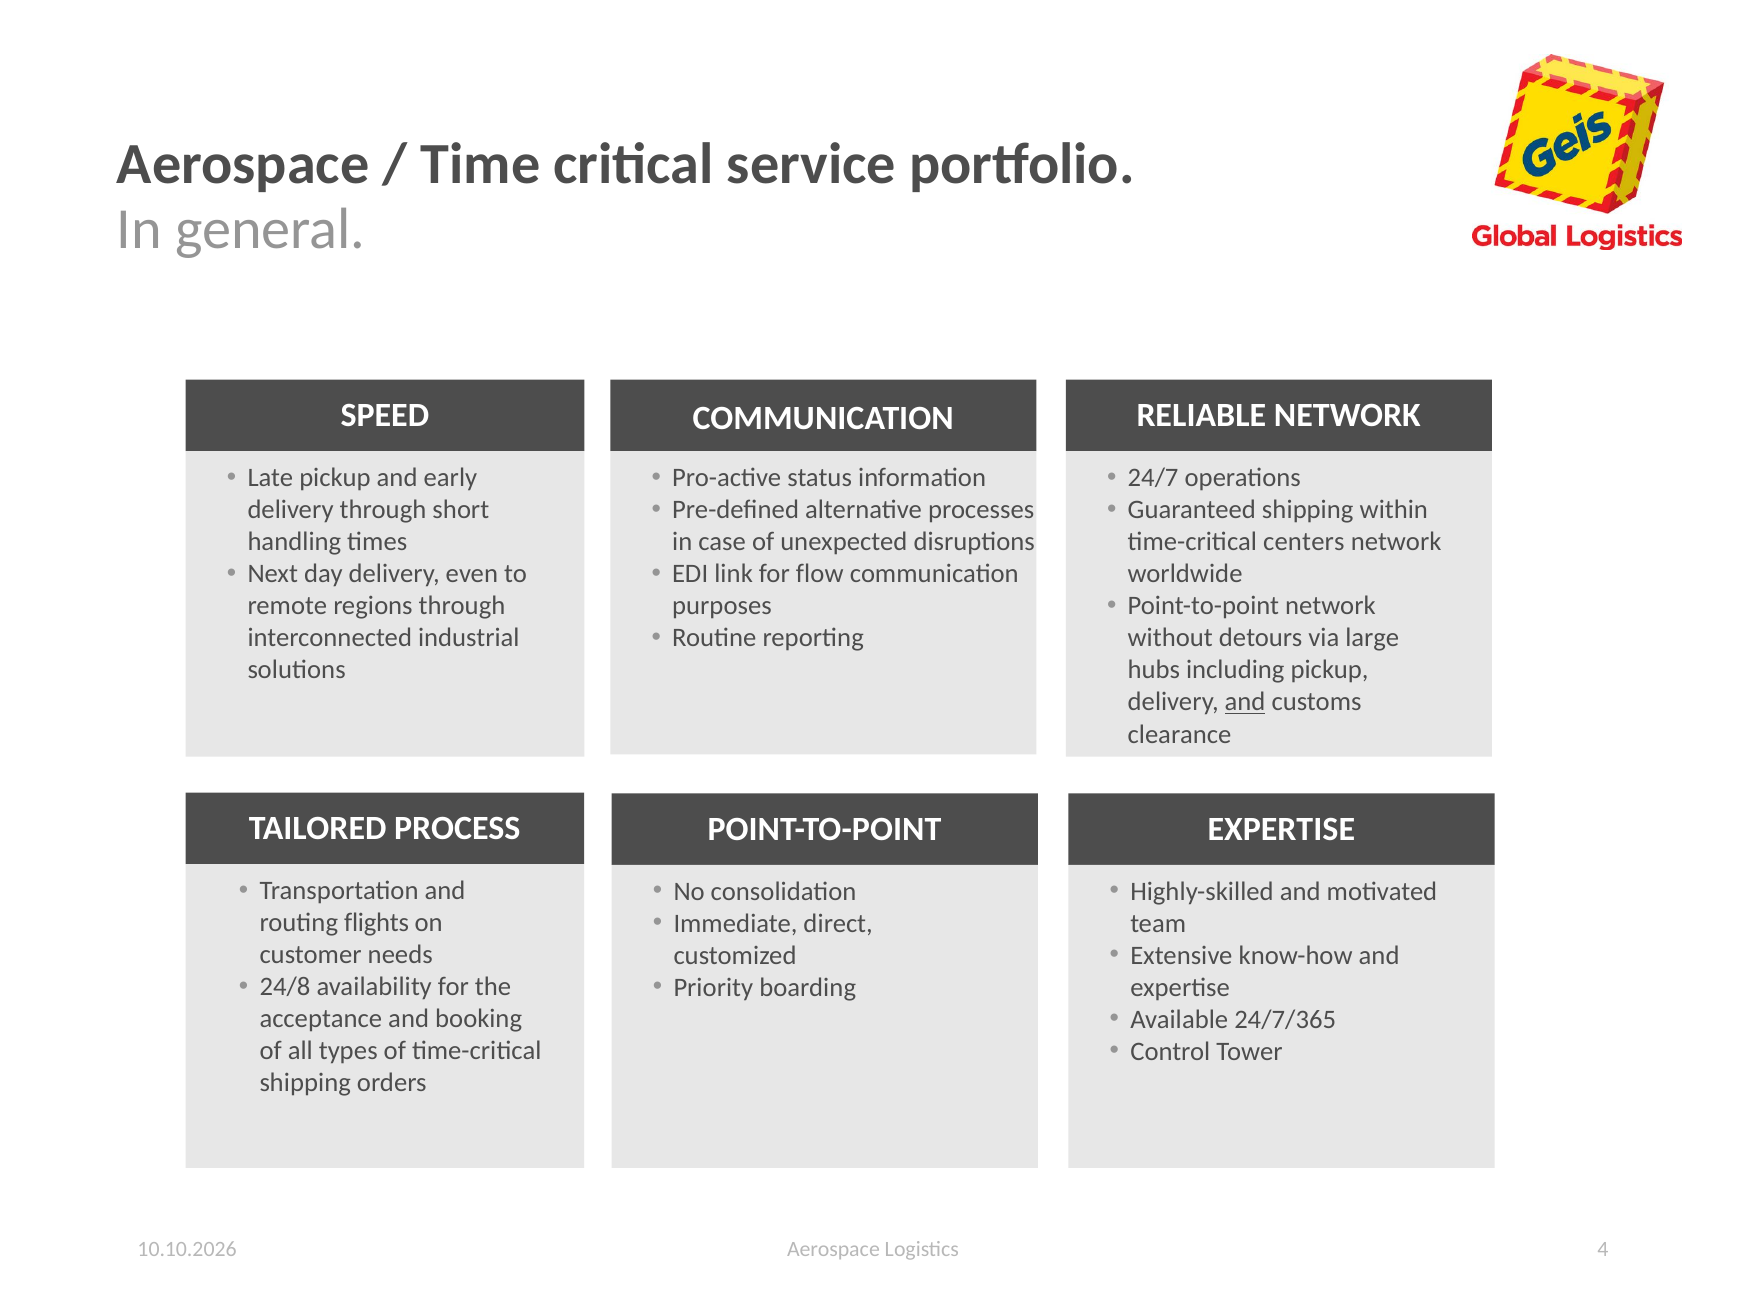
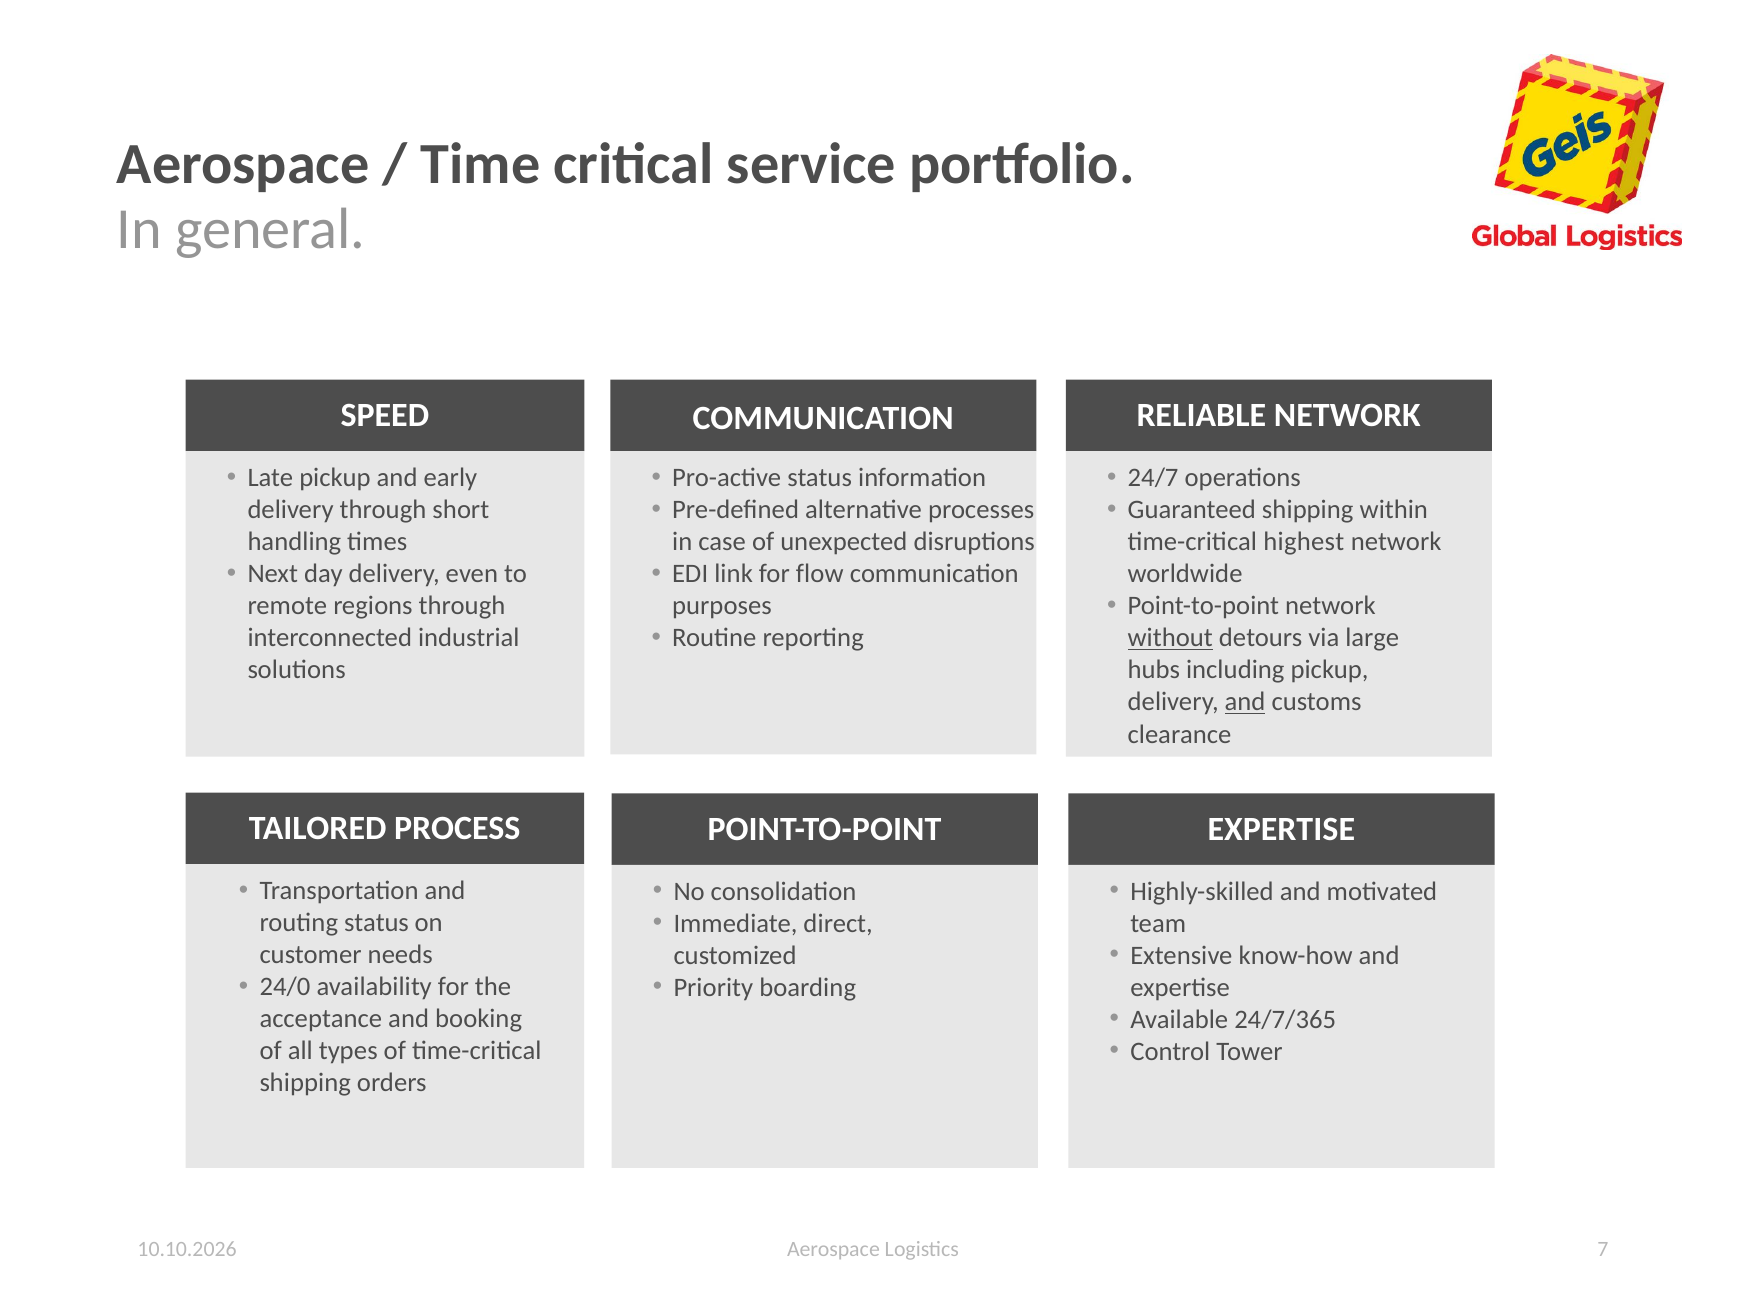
centers: centers -> highest (1304, 542)
without underline: none -> present (1170, 638)
routing flights: flights -> status (376, 923)
24/8: 24/8 -> 24/0 (285, 987)
4: 4 -> 7 (1603, 1250)
